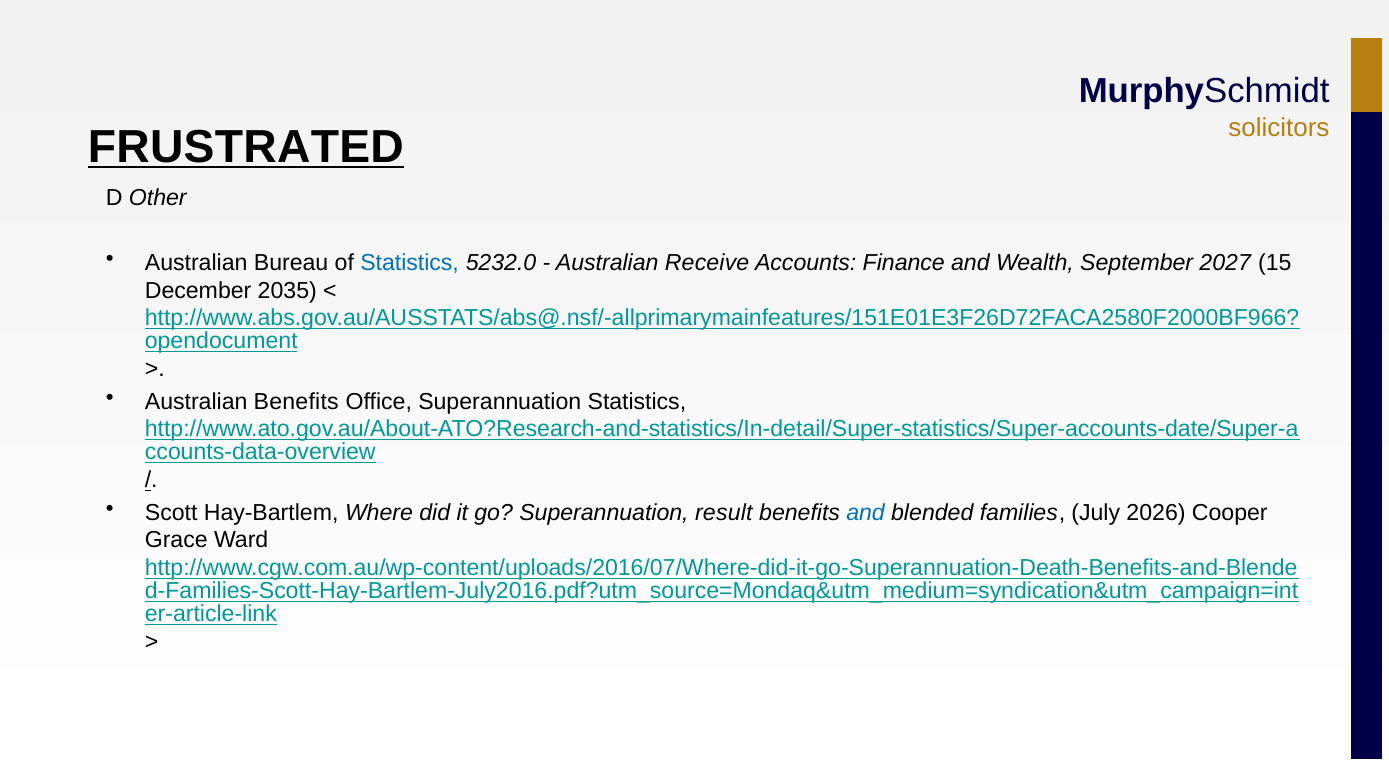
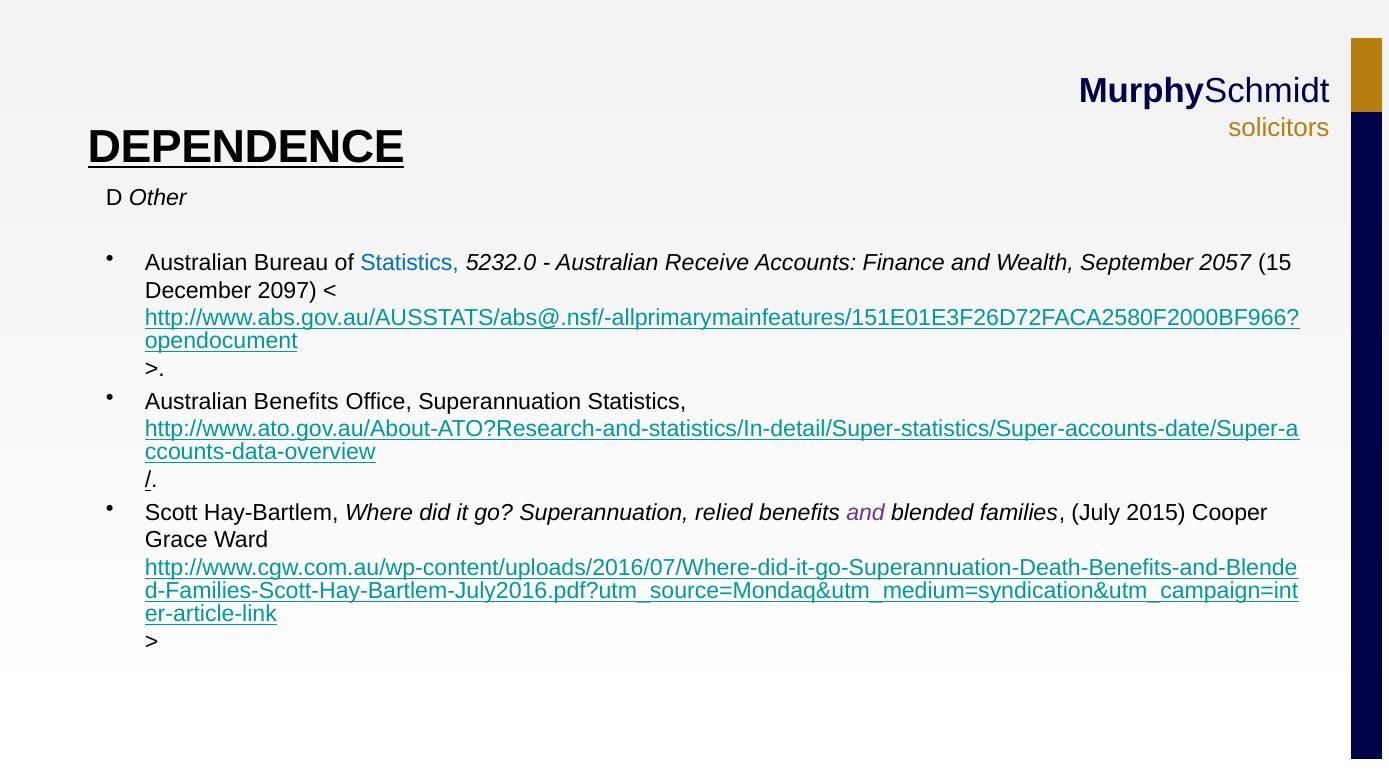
FRUSTRATED: FRUSTRATED -> DEPENDENCE (246, 147)
2027: 2027 -> 2057 (1225, 263)
2035: 2035 -> 2097 (287, 291)
result: result -> relied (724, 513)
and colour: blue -> purple (866, 513)
2026: 2026 -> 2015 (1156, 513)
